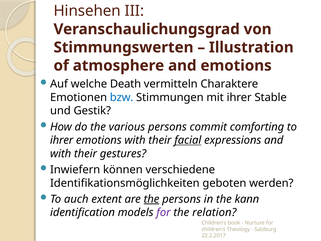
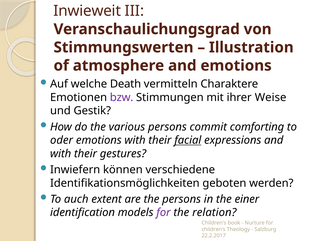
Hinsehen: Hinsehen -> Inwieweit (87, 11)
bzw colour: blue -> purple (122, 97)
Stable: Stable -> Weise (271, 97)
ihrer: ihrer -> oder (62, 140)
the underline: present -> none (151, 199)
kann: kann -> einer (247, 199)
